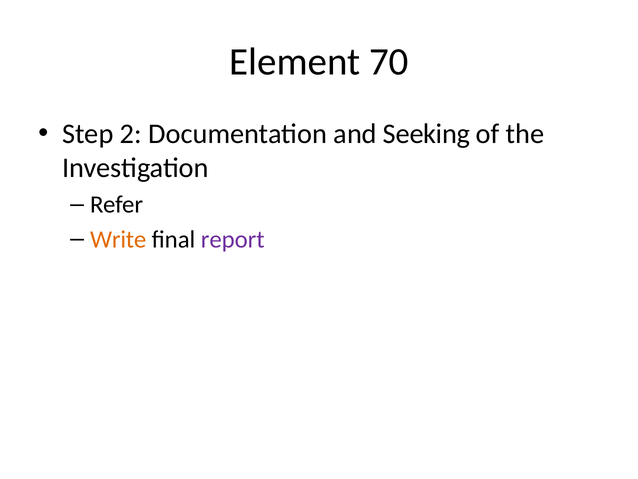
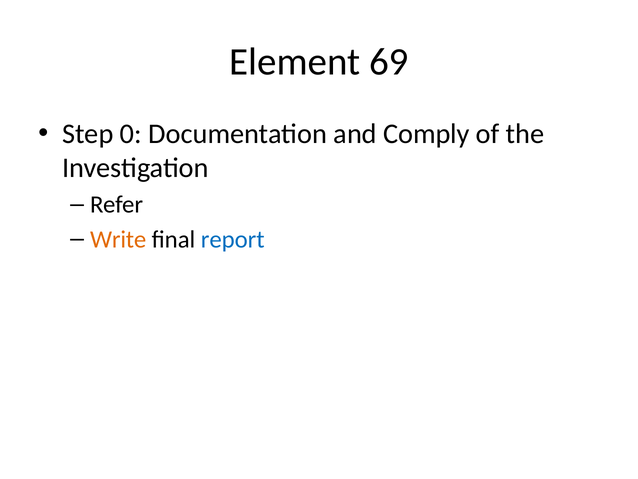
70: 70 -> 69 (389, 62)
2: 2 -> 0 (131, 134)
Seeking: Seeking -> Comply (426, 134)
report colour: purple -> blue (233, 239)
